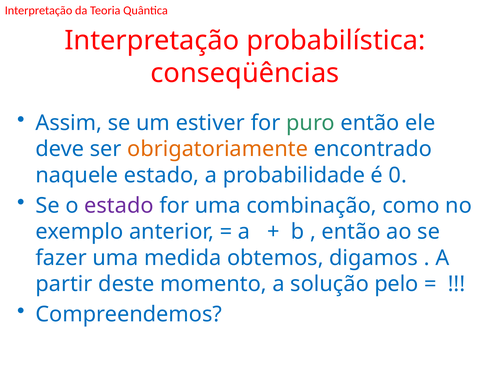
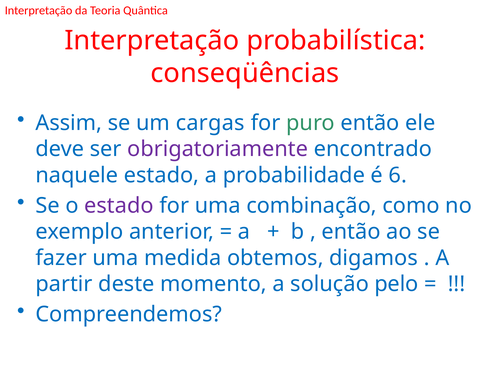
estiver: estiver -> cargas (210, 123)
obrigatoriamente colour: orange -> purple (218, 149)
0: 0 -> 6 (398, 175)
